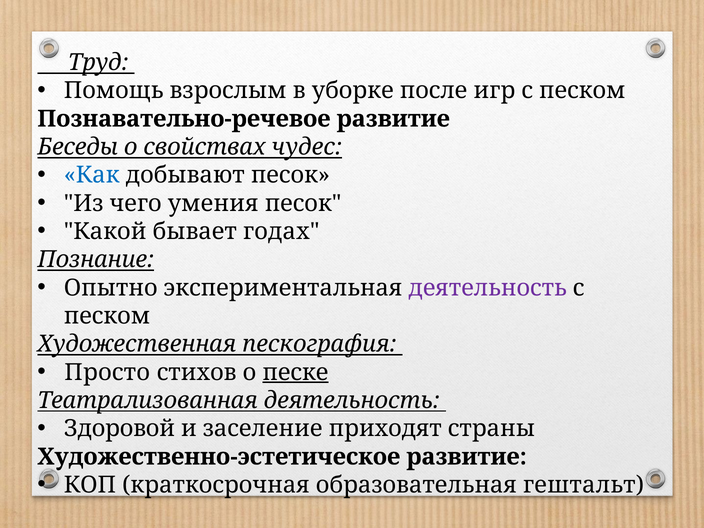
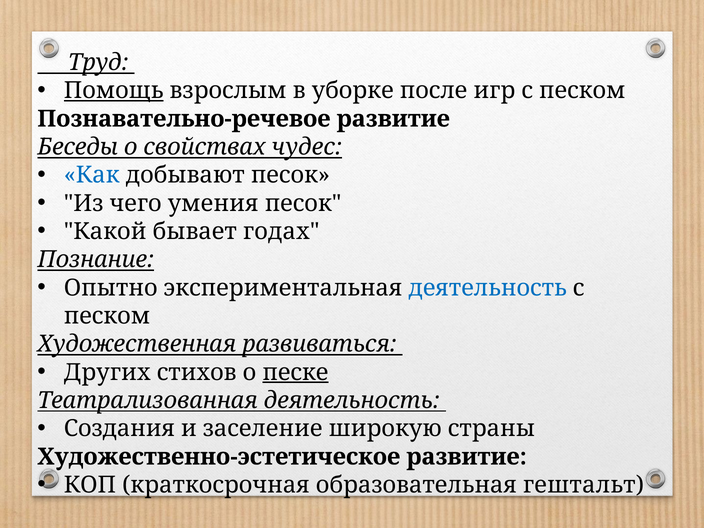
Помощь underline: none -> present (114, 91)
деятельность colour: purple -> blue (488, 288)
пескография: пескография -> развиваться (319, 344)
Просто: Просто -> Других (107, 372)
Здоровой: Здоровой -> Создания (119, 429)
приходят: приходят -> широкую (385, 429)
